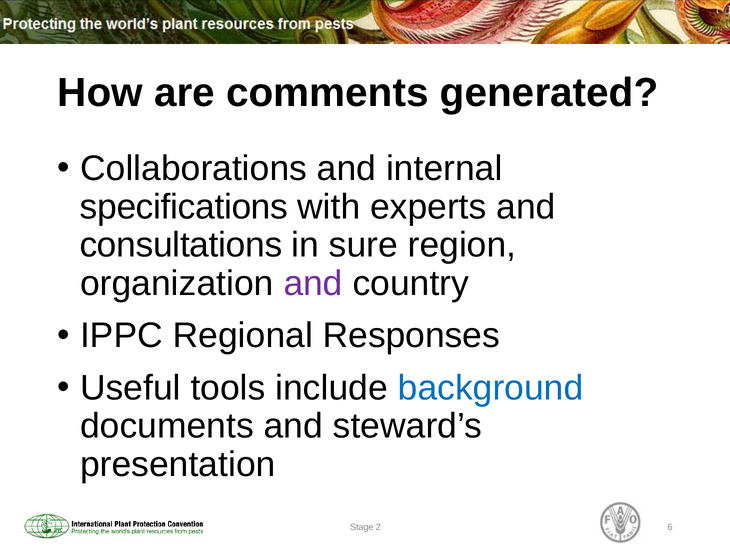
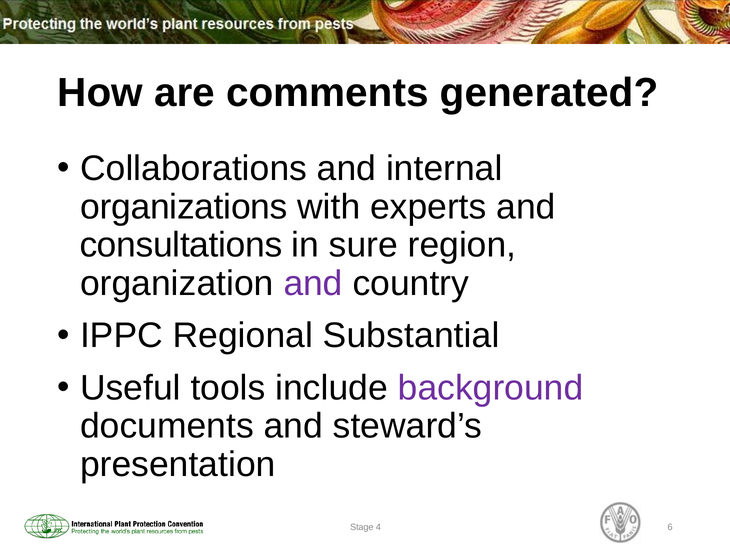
specifications: specifications -> organizations (184, 207)
Responses: Responses -> Substantial (411, 335)
background colour: blue -> purple (491, 387)
2: 2 -> 4 (378, 527)
